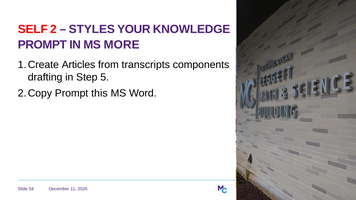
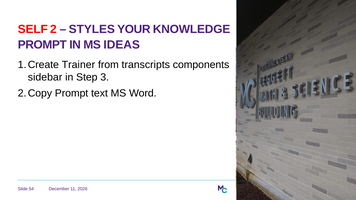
MORE: MORE -> IDEAS (122, 45)
Articles: Articles -> Trainer (78, 65)
drafting: drafting -> sidebar (45, 77)
5: 5 -> 3 (105, 77)
this: this -> text (99, 93)
